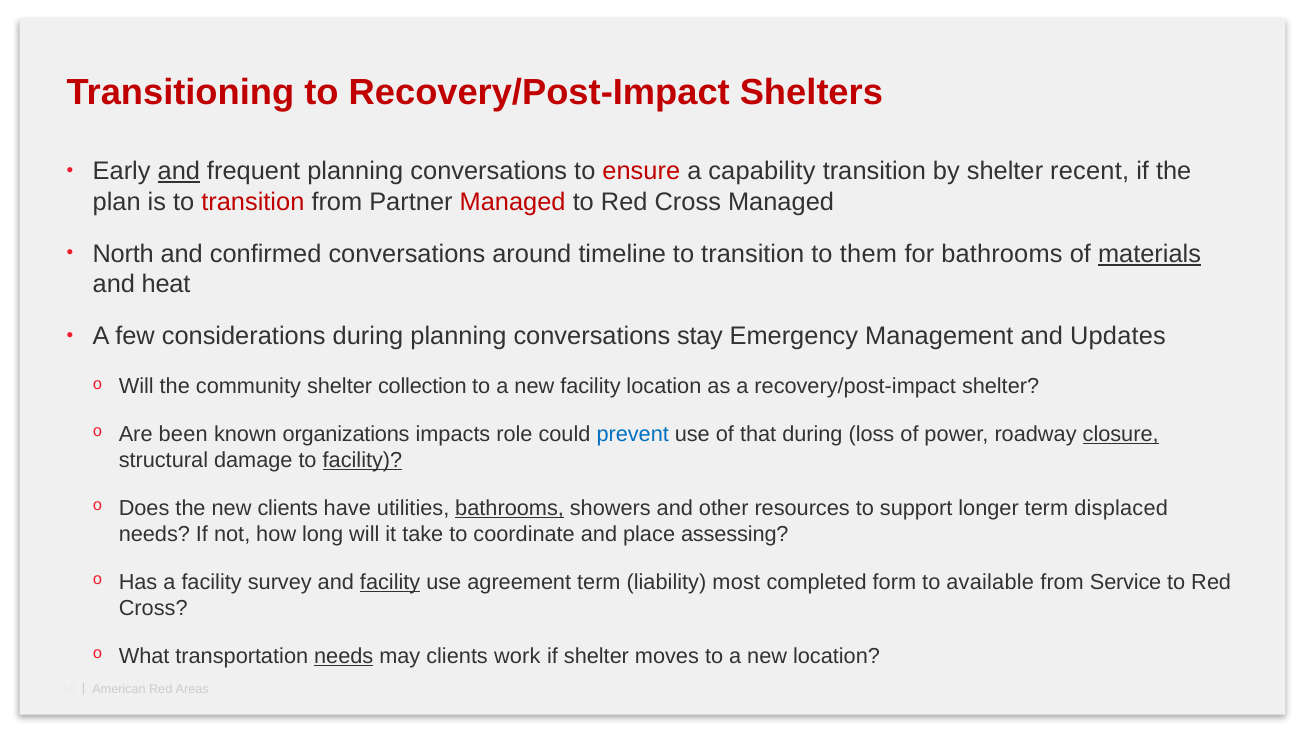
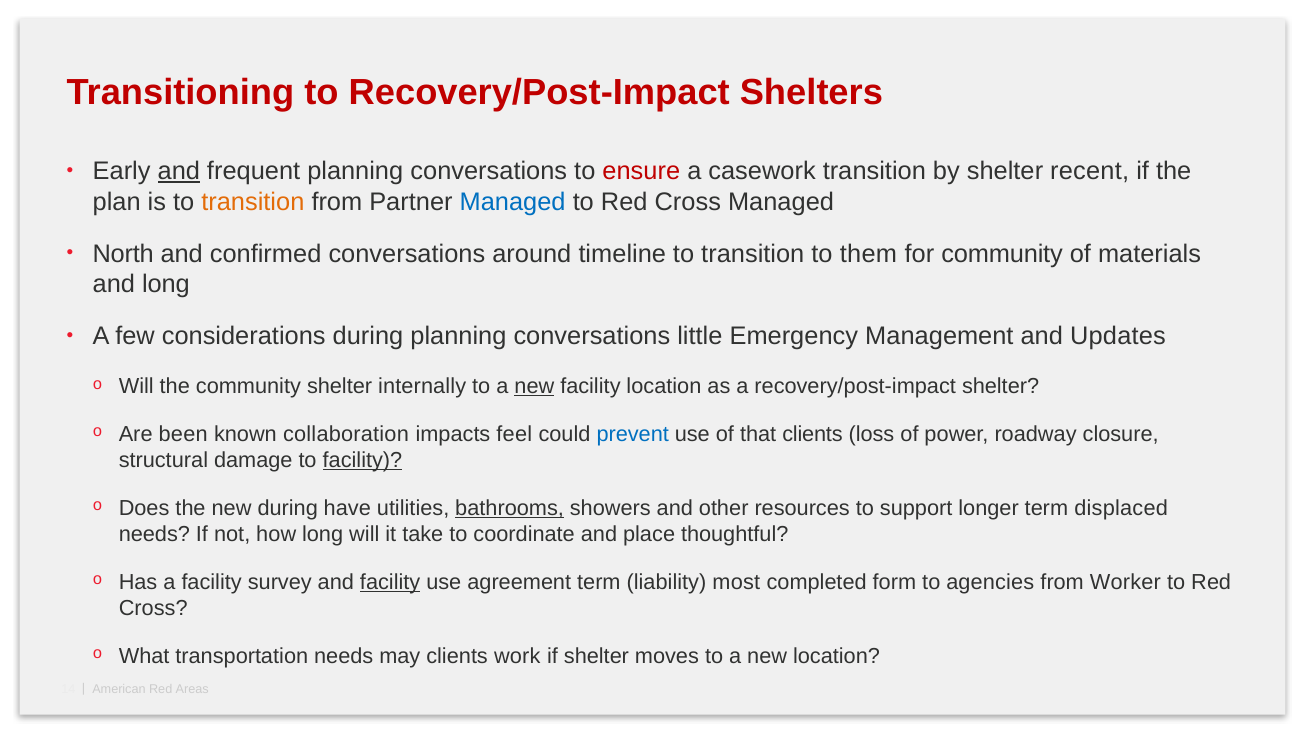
capability: capability -> casework (762, 171)
transition colour: red -> orange (253, 202)
Managed colour: red -> blue (513, 202)
for bathrooms: bathrooms -> community (1002, 254)
materials underline: present -> none (1150, 254)
and heat: heat -> long (166, 284)
stay: stay -> little (700, 337)
collection: collection -> internally (422, 386)
new underline: none -> present (534, 386)
organizations: organizations -> collaboration (346, 434)
role: role -> feel (514, 434)
that during: during -> clients (812, 434)
closure underline: present -> none (1121, 434)
new clients: clients -> during (288, 508)
assessing: assessing -> thoughtful (735, 534)
available: available -> agencies (990, 582)
Service: Service -> Worker (1125, 582)
needs underline: present -> none (344, 656)
